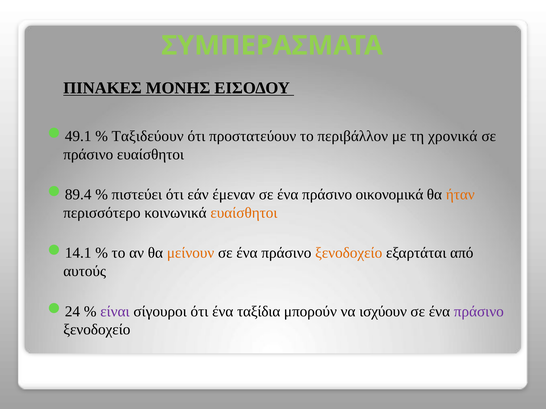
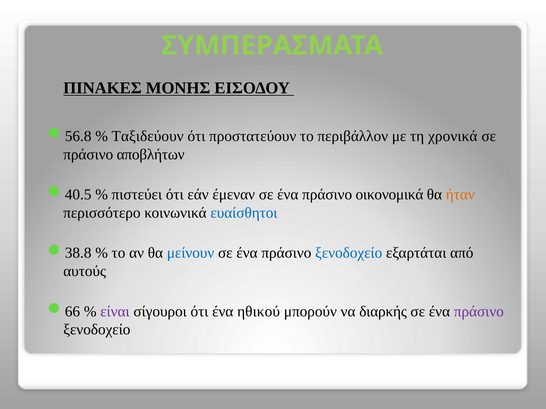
49.1: 49.1 -> 56.8 (78, 136)
πράσινο ευαίσθητοι: ευαίσθητοι -> αποβλήτων (151, 155)
89.4: 89.4 -> 40.5 (78, 195)
ευαίσθητοι colour: orange -> blue (244, 213)
14.1: 14.1 -> 38.8 (78, 253)
μείνουν colour: orange -> blue (191, 253)
ξενοδοχείο colour: orange -> blue (349, 253)
24: 24 -> 66 (72, 312)
ταξίδια: ταξίδια -> ηθικού (259, 312)
ισχύουν: ισχύουν -> διαρκής (383, 312)
